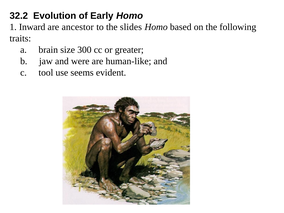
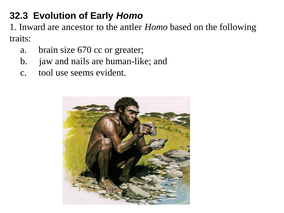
32.2: 32.2 -> 32.3 (19, 16)
slides: slides -> antler (131, 27)
300: 300 -> 670 (84, 50)
were: were -> nails (80, 61)
